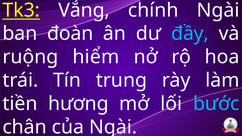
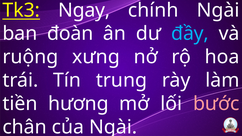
Vắng: Vắng -> Ngay (84, 10)
hiểm: hiểm -> xưng (96, 57)
bước colour: light blue -> pink (216, 104)
